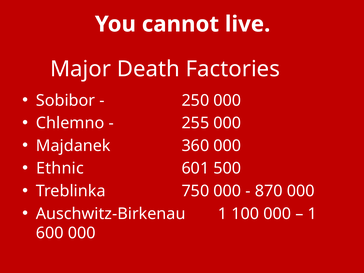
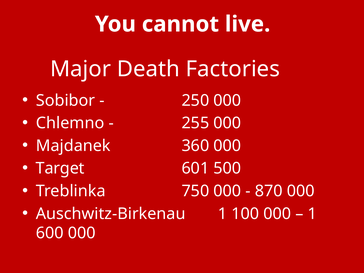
Ethnic: Ethnic -> Target (60, 168)
